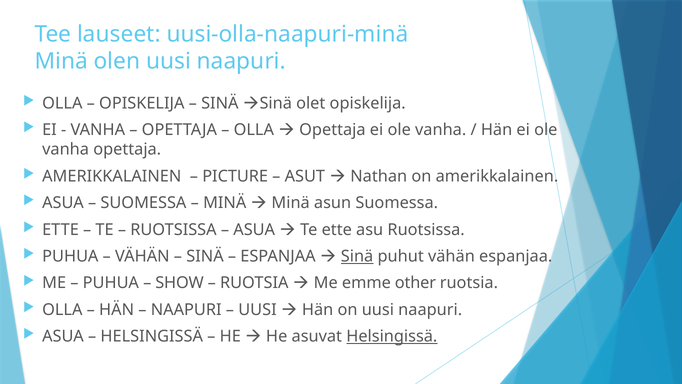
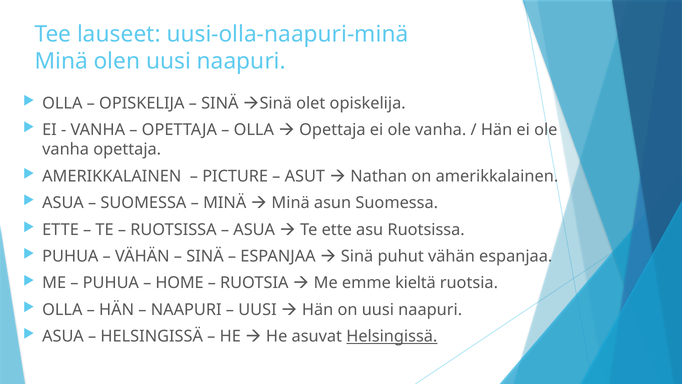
Sinä underline: present -> none (357, 256)
SHOW: SHOW -> HOME (180, 283)
other: other -> kieltä (415, 283)
